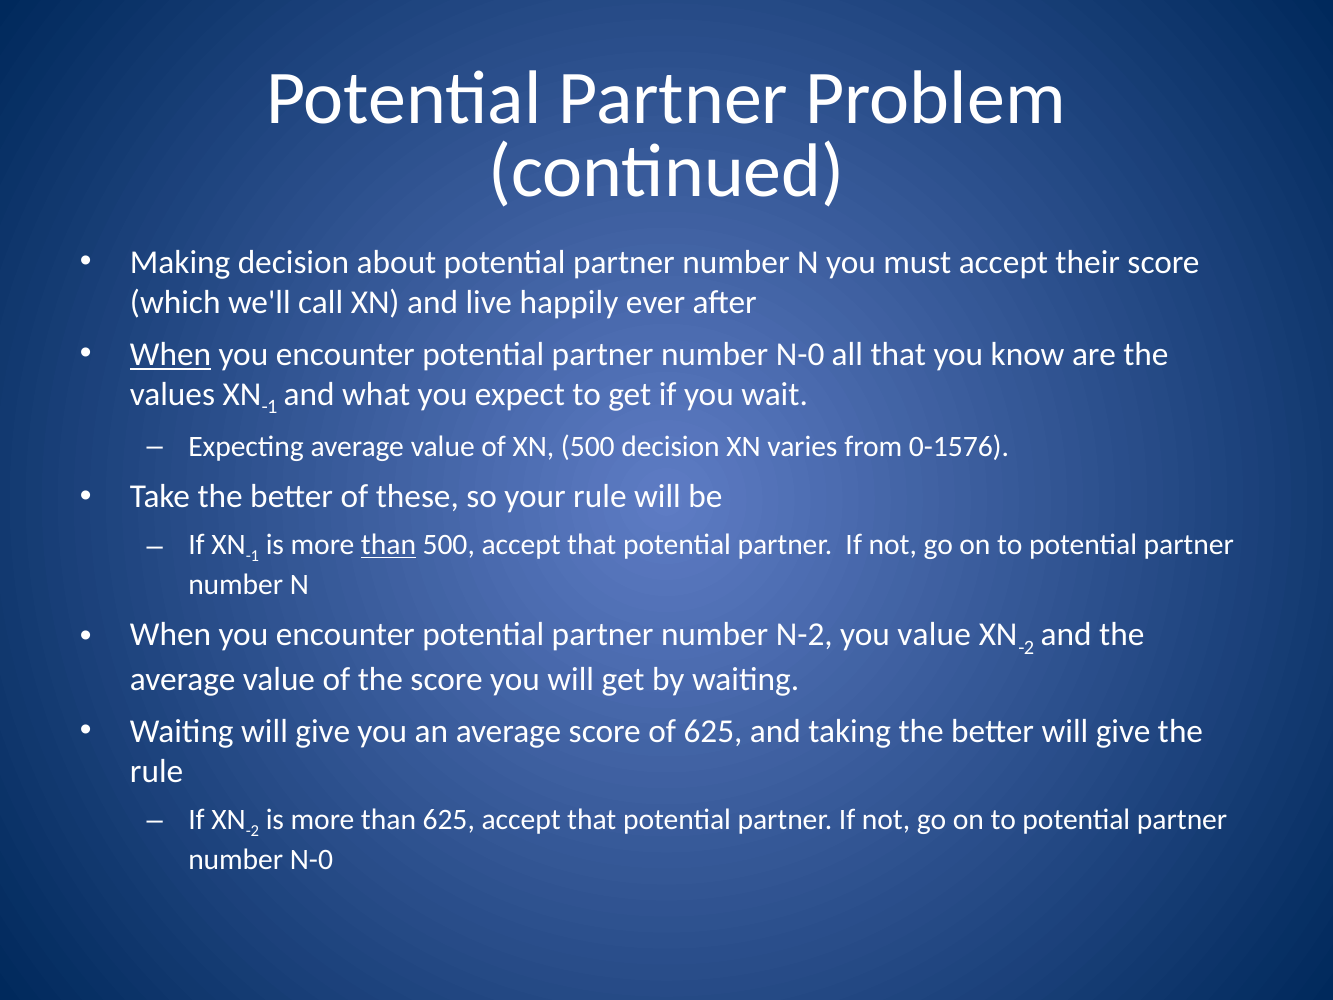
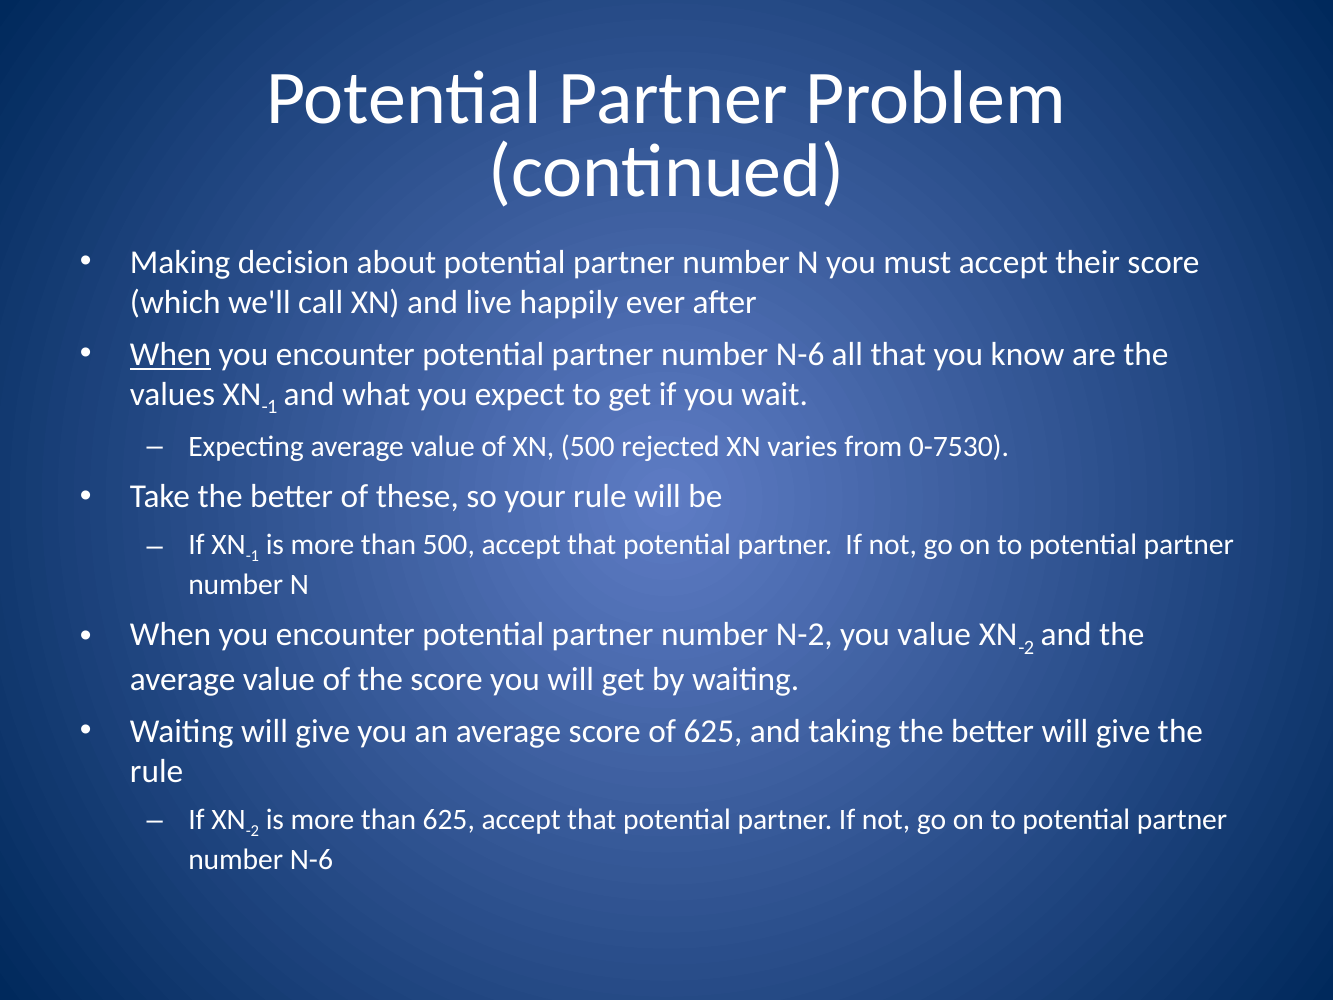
N-0: N-0 -> N-6 (800, 354)
500 decision: decision -> rejected (671, 447)
0-1576: 0-1576 -> 0-7530 (959, 447)
than underline: present -> none (389, 545)
N-0: N-0 -> N-6 (311, 860)
